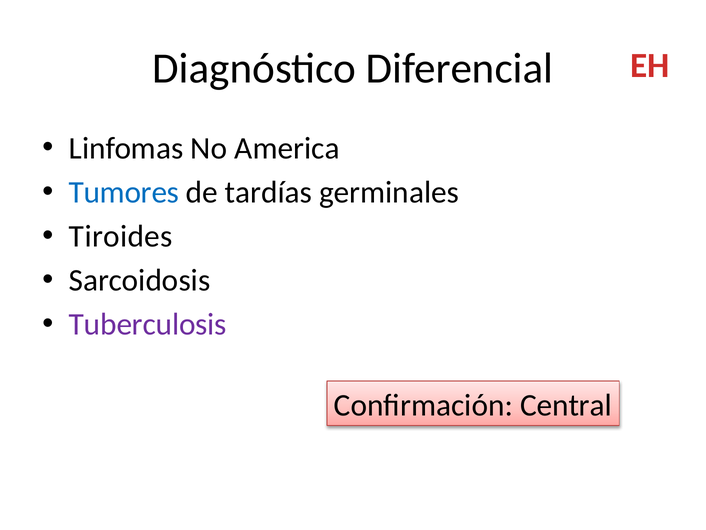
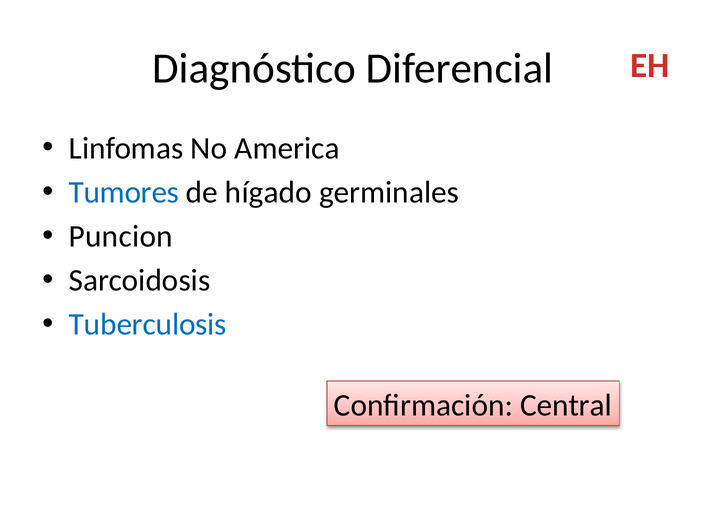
tardías: tardías -> hígado (268, 192)
Tiroides: Tiroides -> Puncion (121, 236)
Tuberculosis colour: purple -> blue (148, 324)
